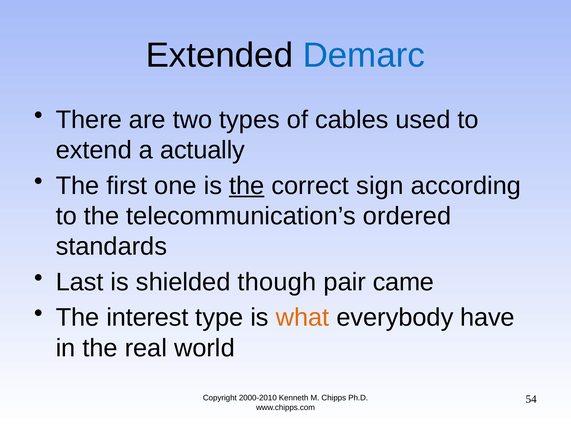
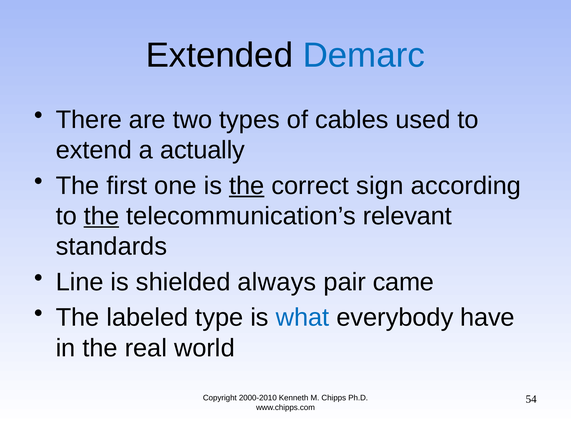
the underline: none -> present (101, 216)
ordered: ordered -> relevant (407, 216)
Last: Last -> Line (80, 282)
though: though -> always (277, 282)
interest: interest -> labeled (147, 318)
what colour: orange -> blue (303, 318)
